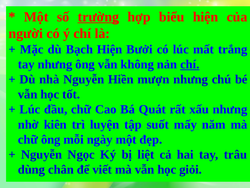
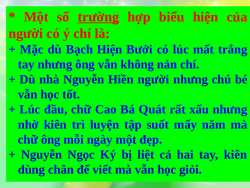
chí underline: present -> none (190, 64)
Hiền mượn: mượn -> người (153, 79)
tay trâu: trâu -> kiên (235, 154)
